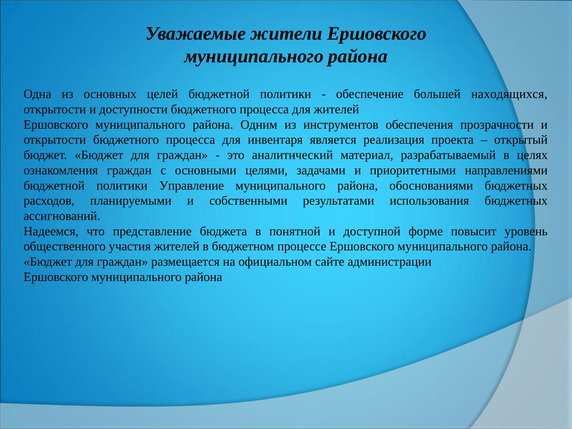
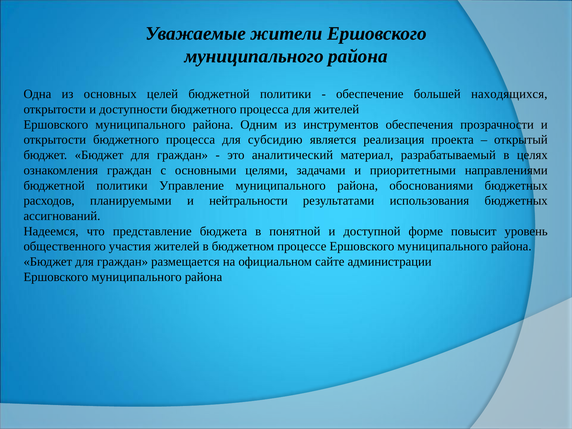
инвентаря: инвентаря -> субсидию (275, 140)
собственными: собственными -> нейтральности (248, 201)
